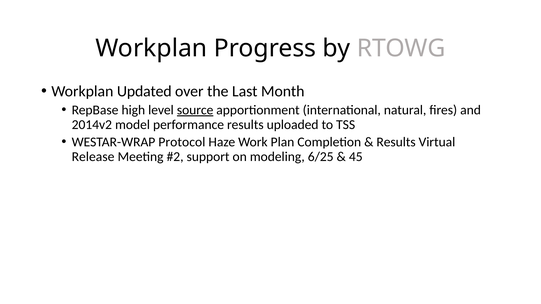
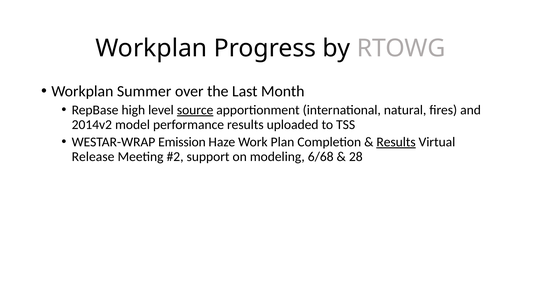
Updated: Updated -> Summer (144, 91)
Protocol: Protocol -> Emission (182, 142)
Results underline: none -> present (396, 142)
6/25: 6/25 -> 6/68 (321, 157)
45: 45 -> 28 (356, 157)
